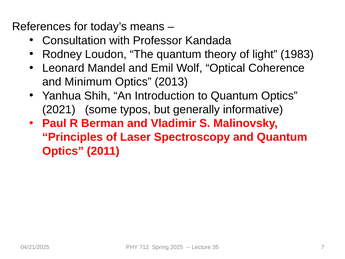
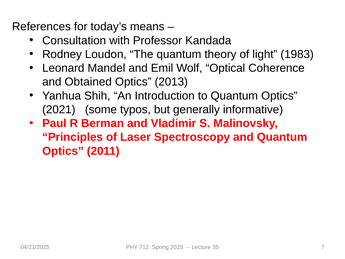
Minimum: Minimum -> Obtained (88, 82)
